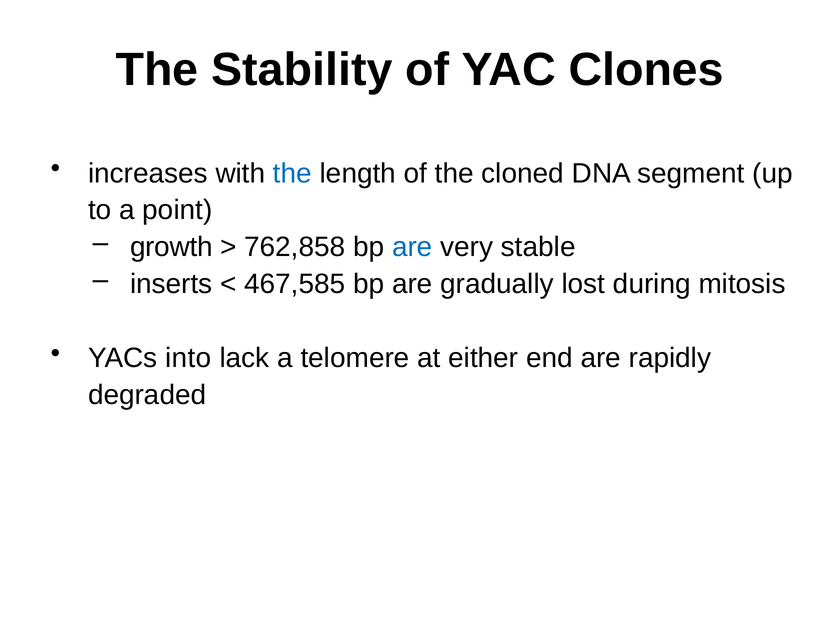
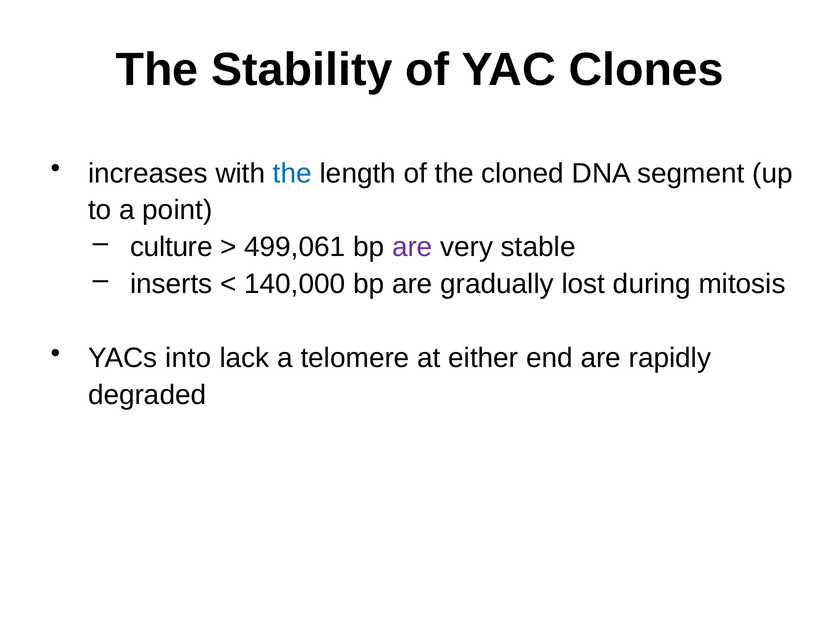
growth: growth -> culture (171, 247)
762,858: 762,858 -> 499,061 (295, 247)
are colour: blue -> purple (412, 247)
467,585: 467,585 -> 140,000 (295, 284)
